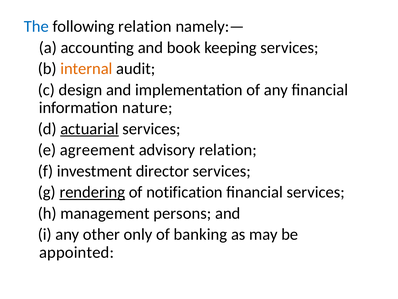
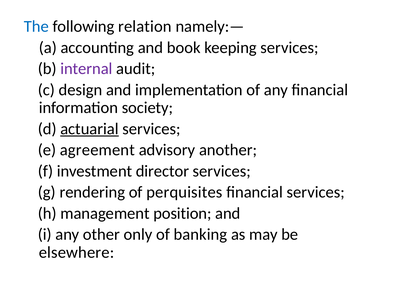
internal colour: orange -> purple (86, 69)
nature: nature -> society (147, 108)
advisory relation: relation -> another (228, 150)
rendering underline: present -> none (92, 192)
notification: notification -> perquisites (184, 192)
persons: persons -> position (182, 213)
appointed: appointed -> elsewhere (77, 252)
